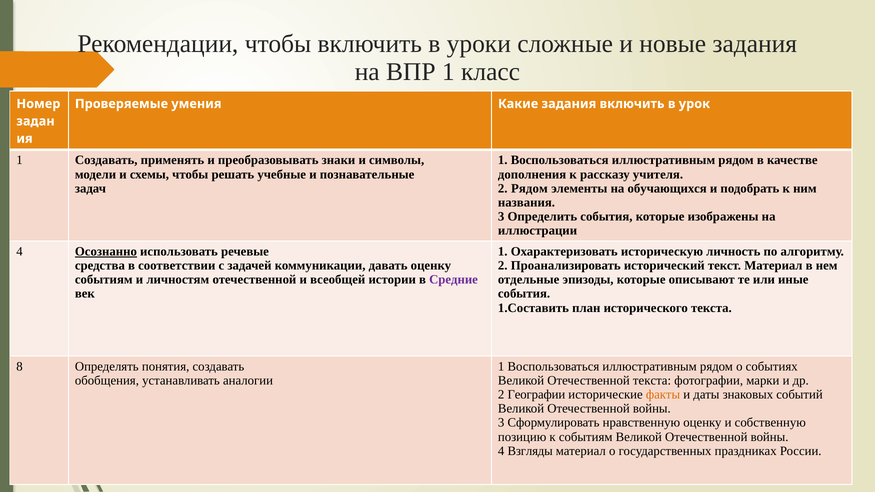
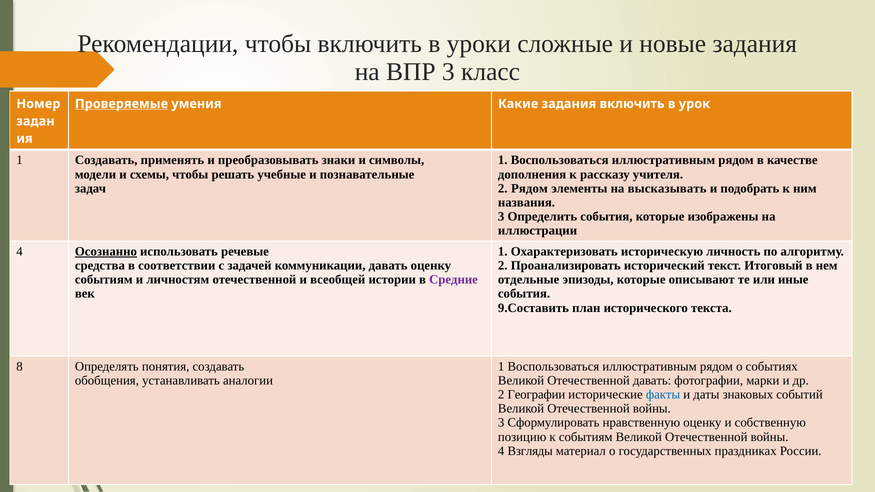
ВПР 1: 1 -> 3 (448, 72)
Проверяемые underline: none -> present (121, 104)
обучающихся: обучающихся -> высказывать (667, 189)
текст Материал: Материал -> Итоговый (773, 266)
1.Составить: 1.Составить -> 9.Составить (533, 308)
Отечественной текста: текста -> давать (652, 381)
факты colour: orange -> blue (663, 395)
